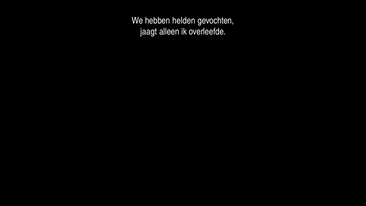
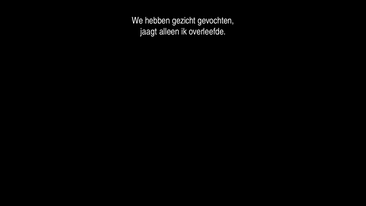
helden: helden -> gezicht (184, 21)
